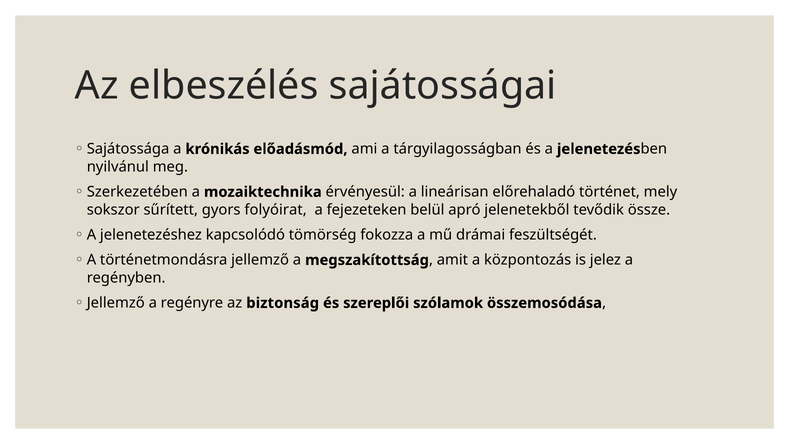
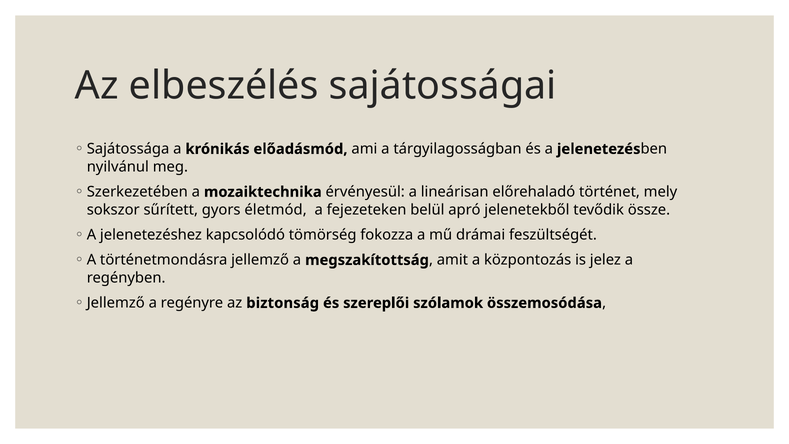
folyóirat: folyóirat -> életmód (276, 210)
